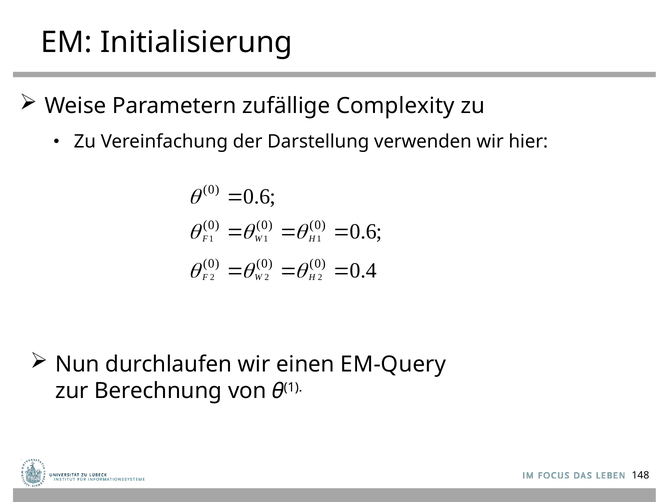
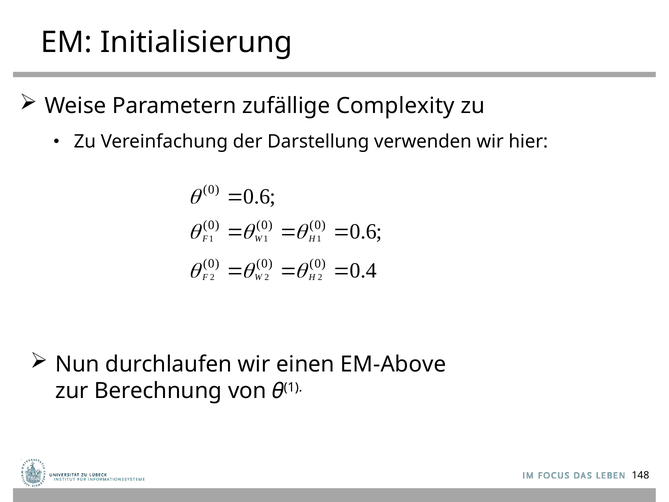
EM-Query: EM-Query -> EM-Above (393, 364)
